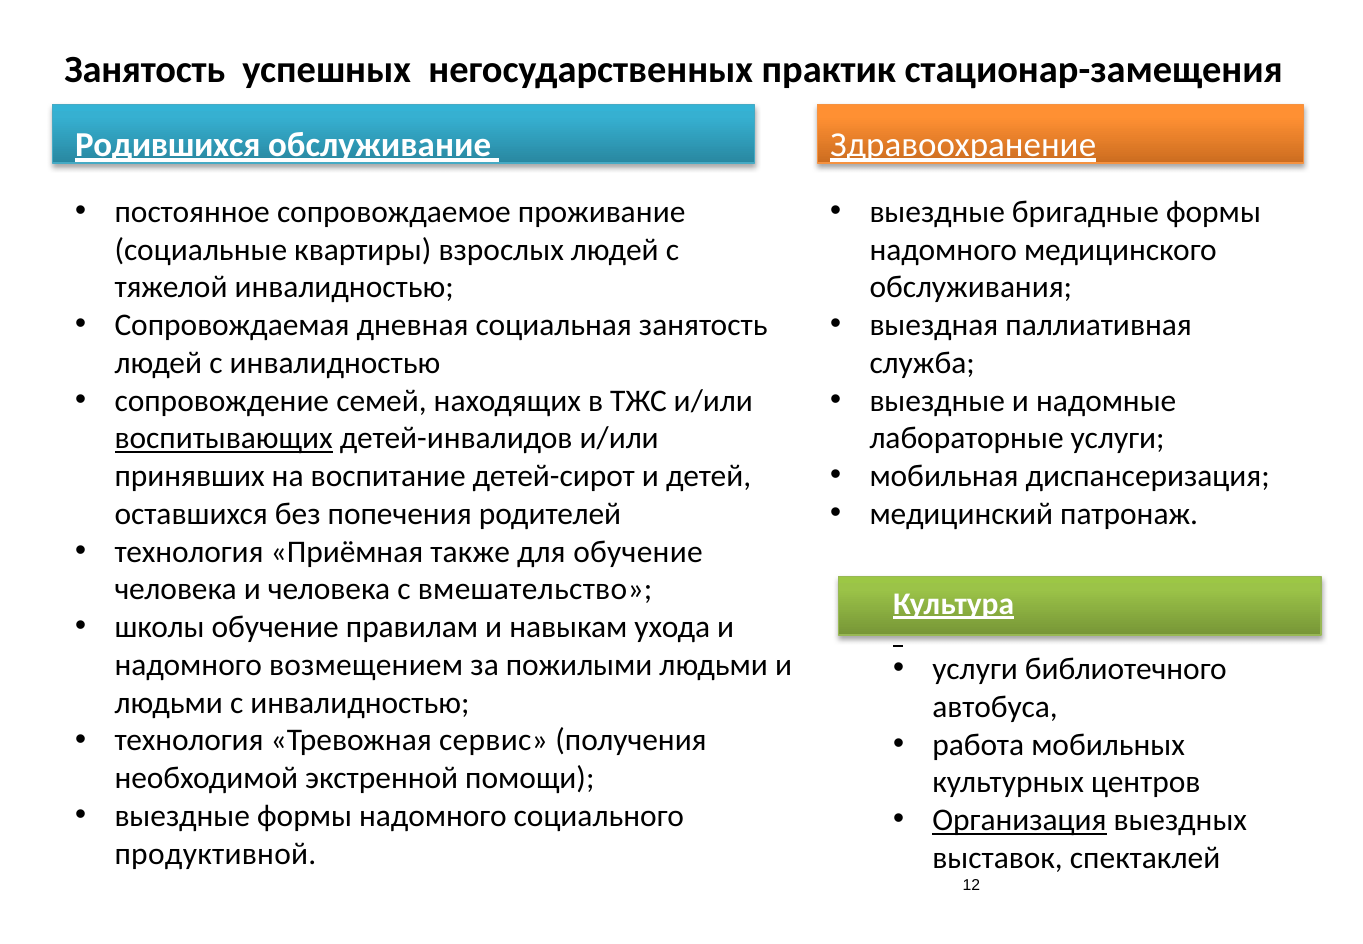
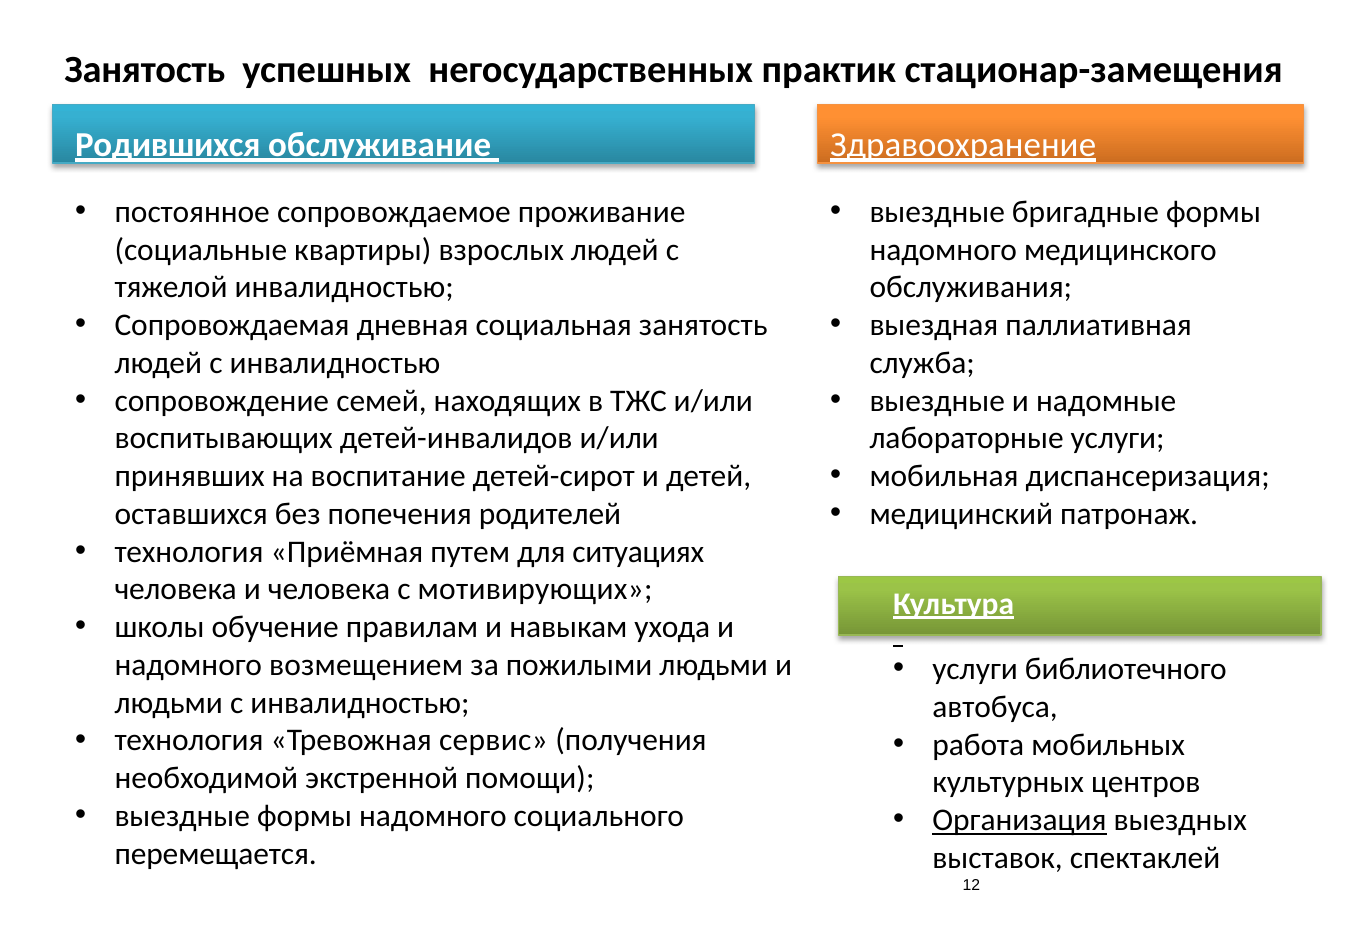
воспитывающих underline: present -> none (224, 438)
также: также -> путем (470, 551)
для обучение: обучение -> ситуациях (638, 551)
вмешательство: вмешательство -> мотивирующих (535, 589)
продуктивной: продуктивной -> перемещается (216, 853)
